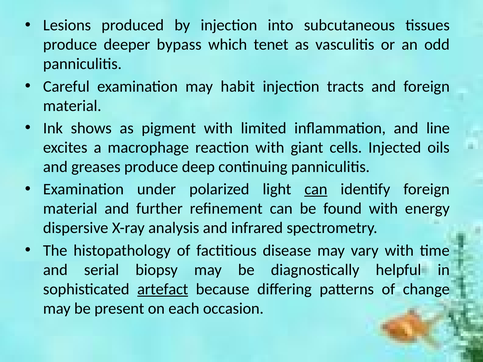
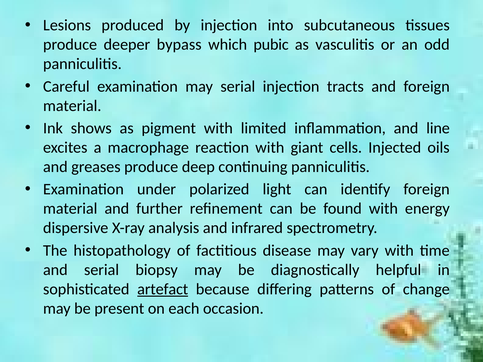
tenet: tenet -> pubic (271, 45)
may habit: habit -> serial (238, 86)
can underline: present -> none (316, 189)
